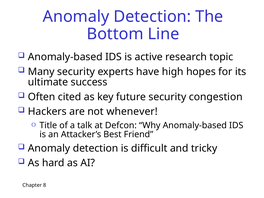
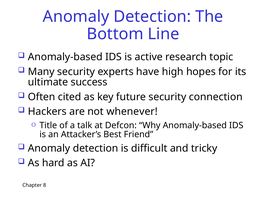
congestion: congestion -> connection (216, 97)
